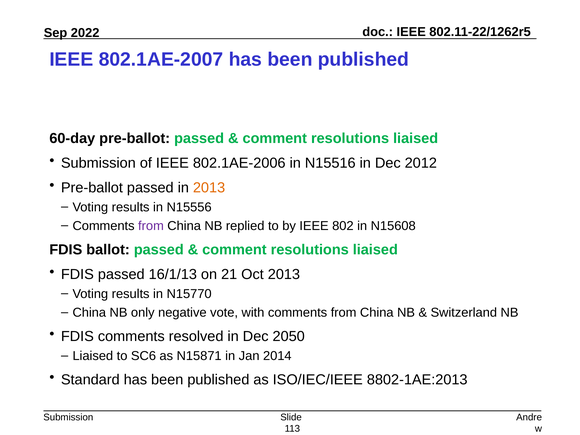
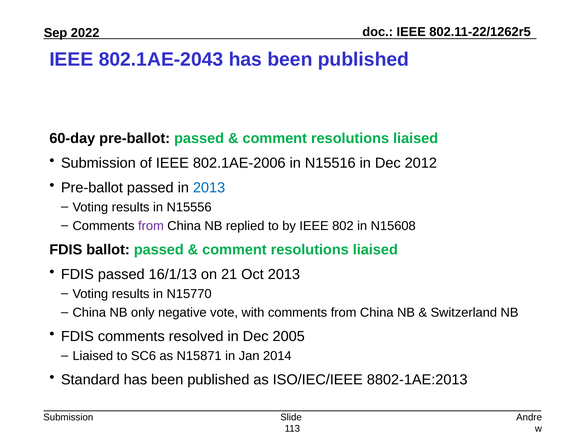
802.1AE-2007: 802.1AE-2007 -> 802.1AE-2043 (161, 59)
2013 colour: orange -> blue (209, 188)
2050: 2050 -> 2005 (289, 336)
